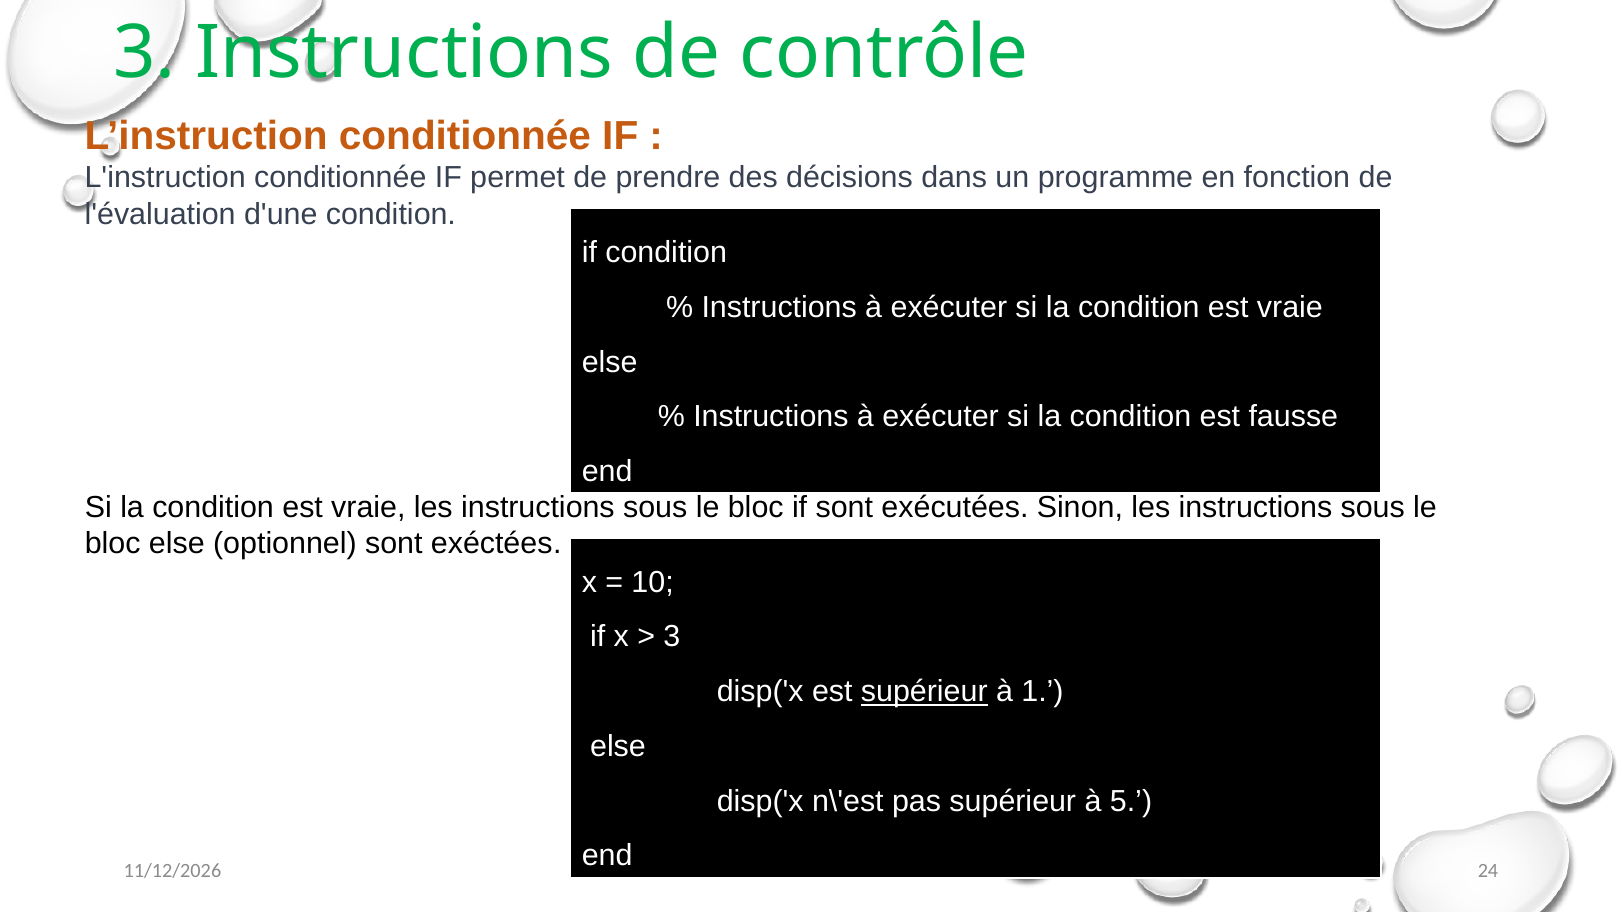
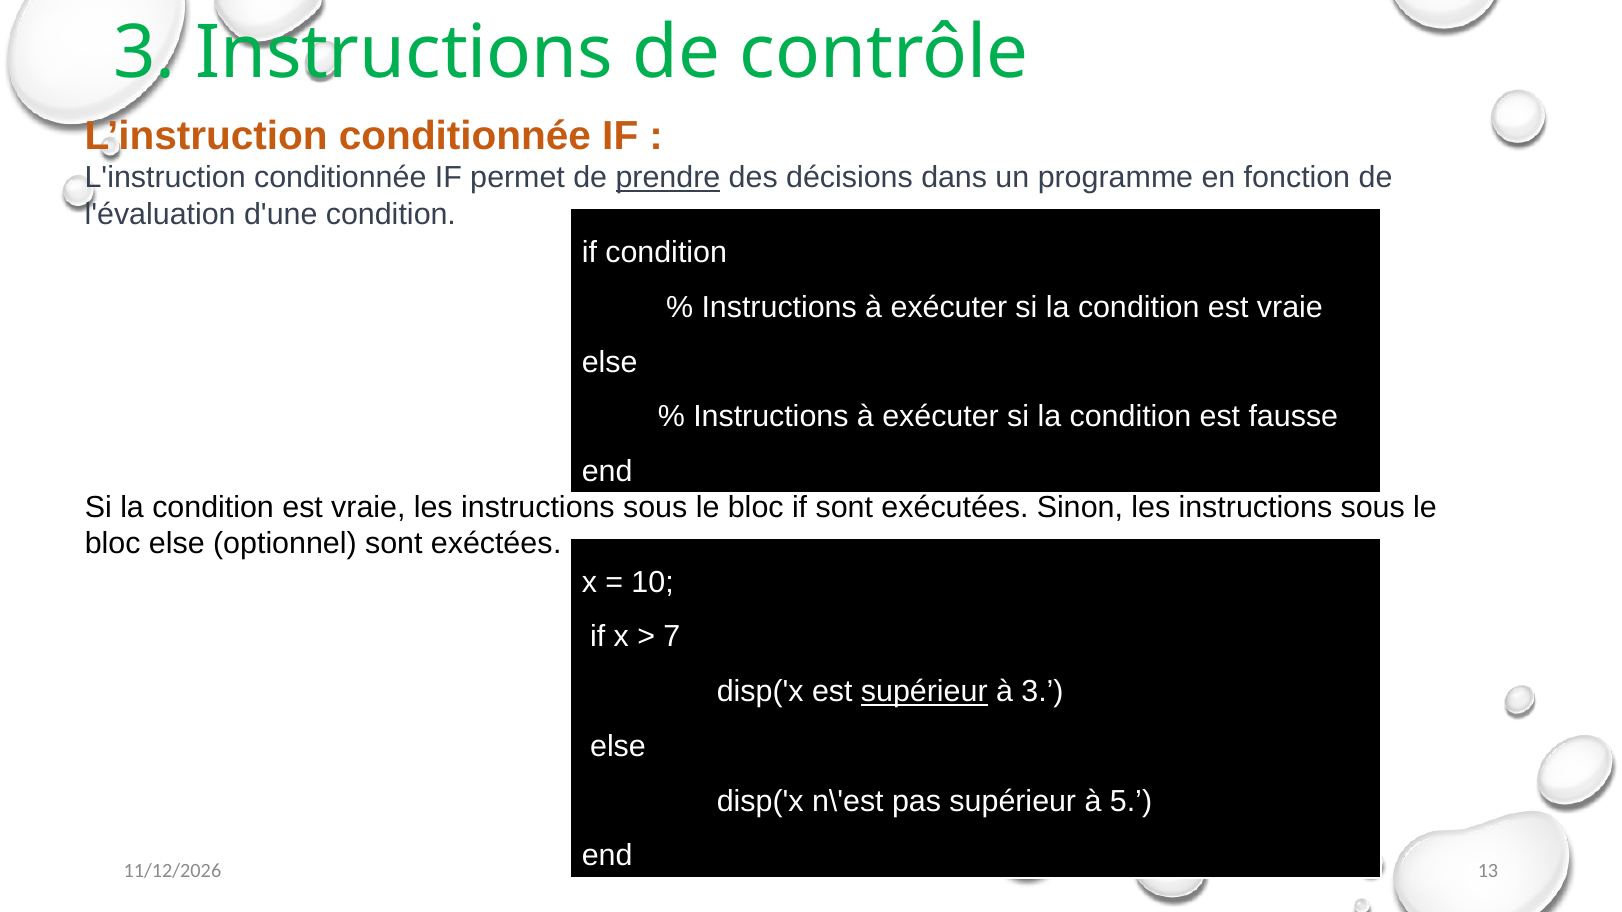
prendre underline: none -> present (668, 178)
3: 3 -> 7 (672, 637)
à 1: 1 -> 3 (1042, 692)
24: 24 -> 13 (1488, 871)
